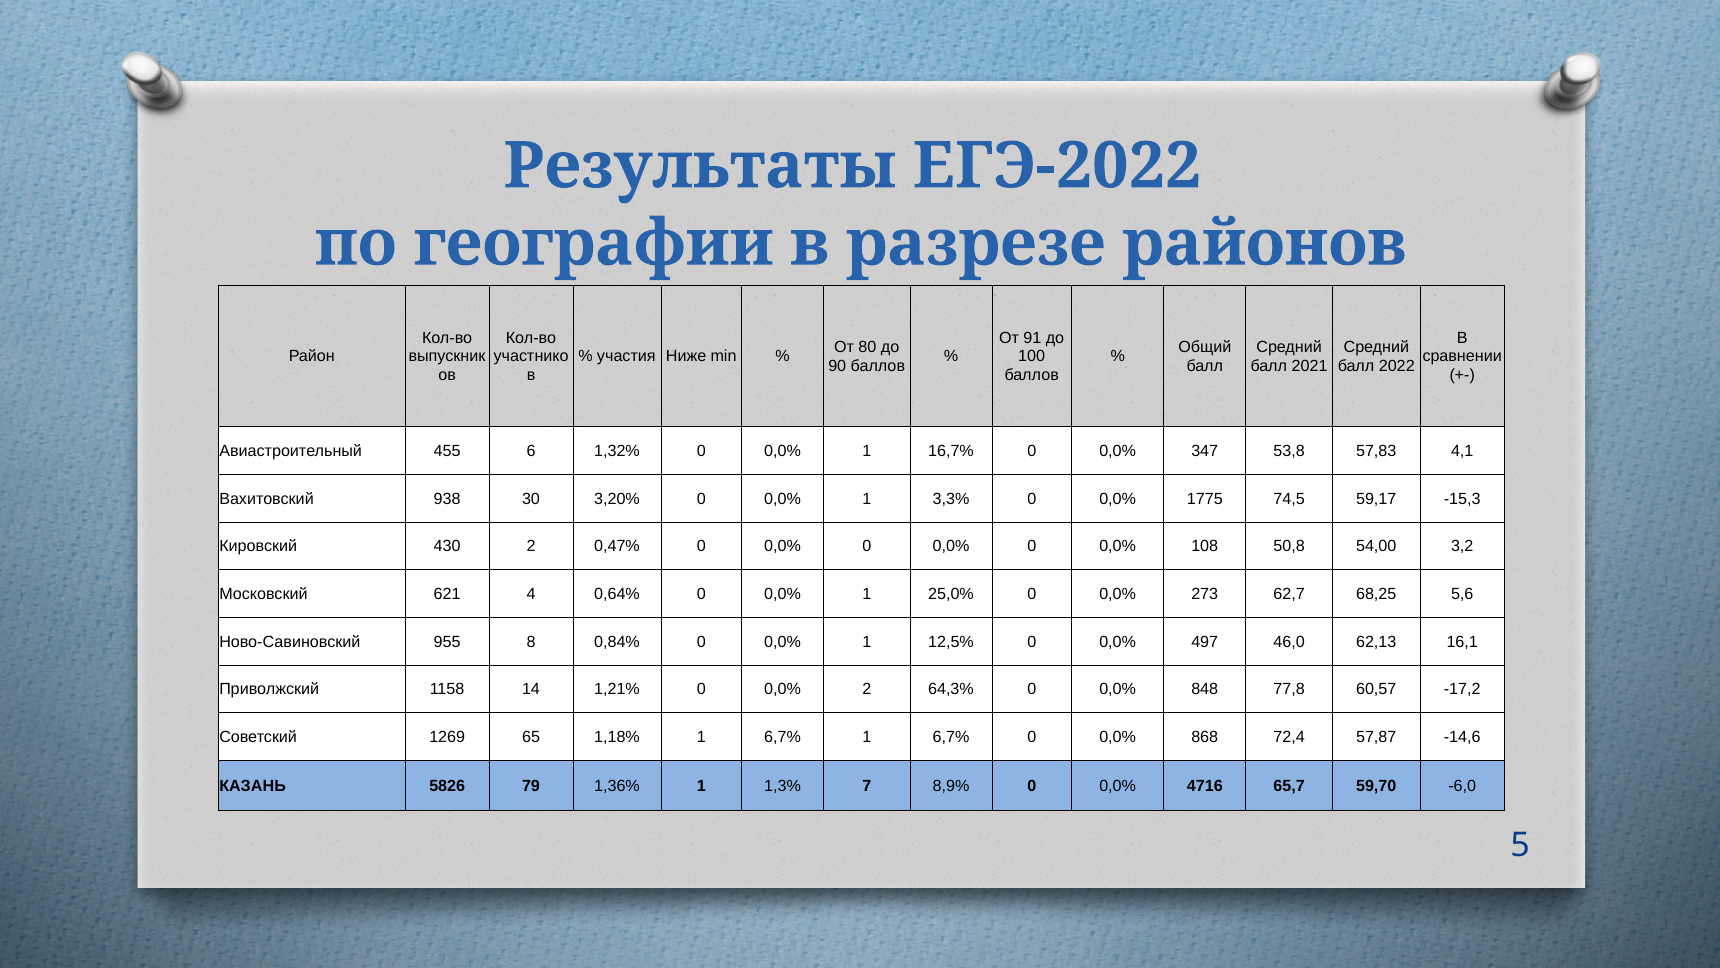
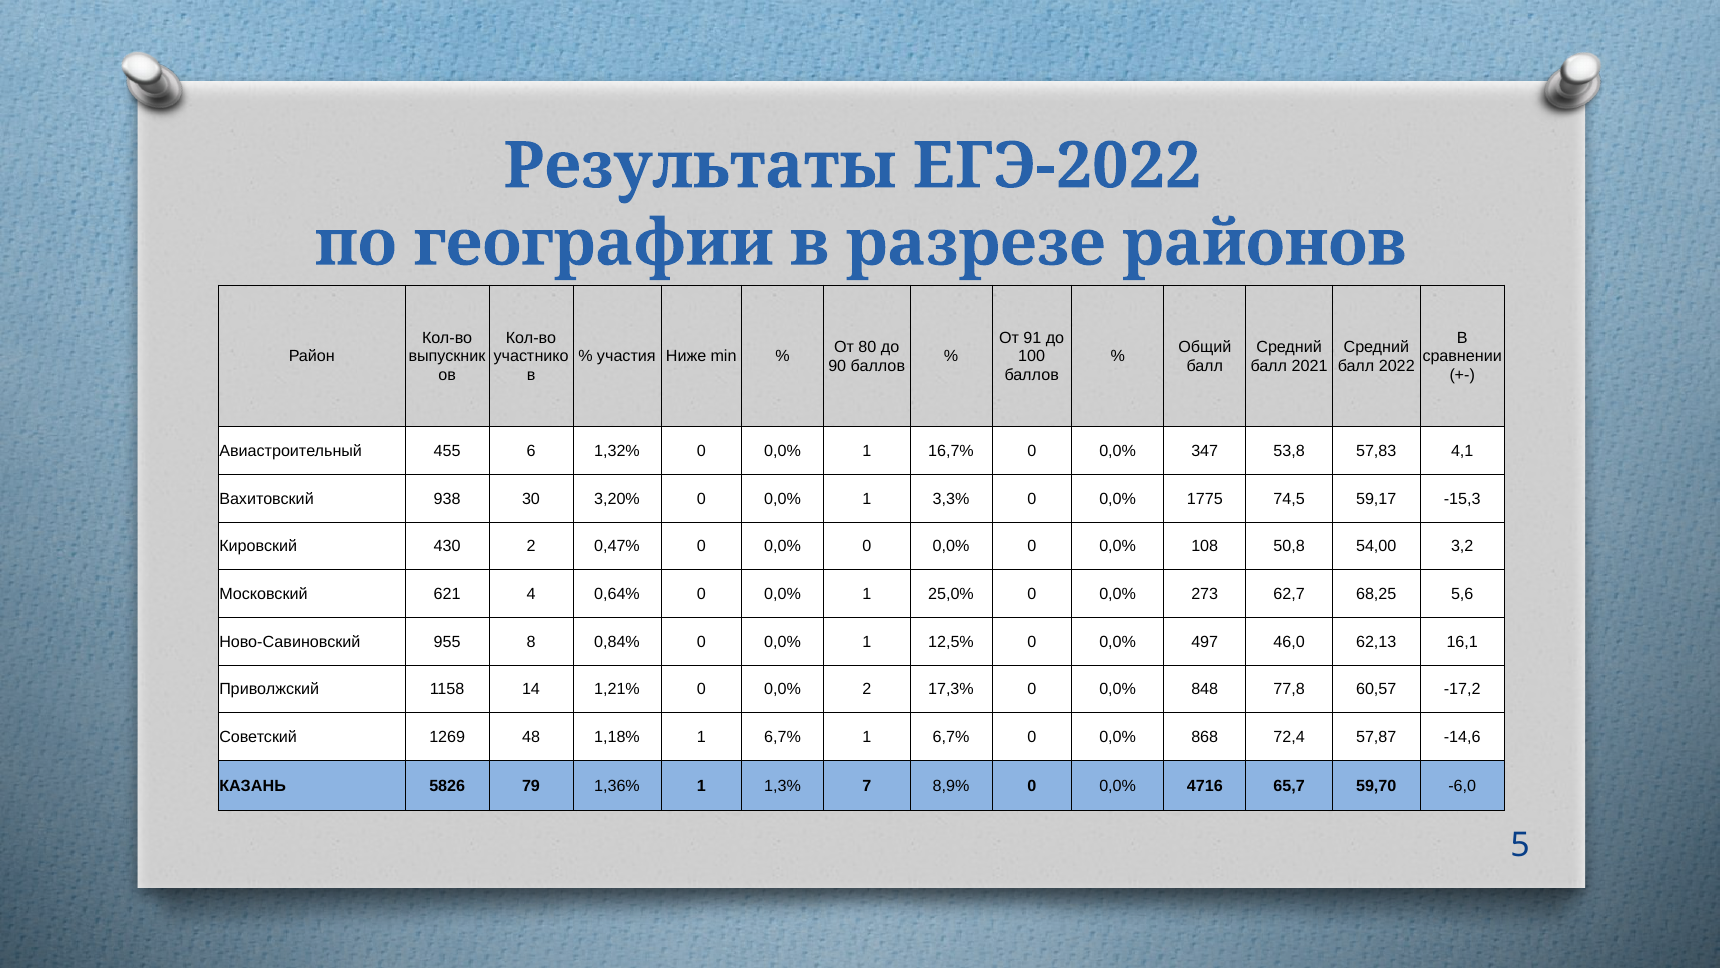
64,3%: 64,3% -> 17,3% (951, 689)
65: 65 -> 48 (531, 737)
